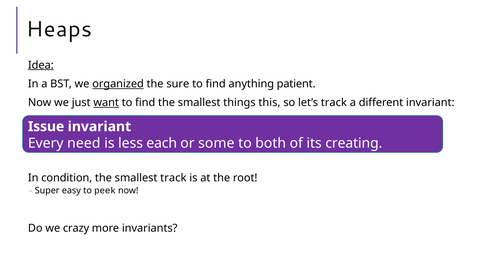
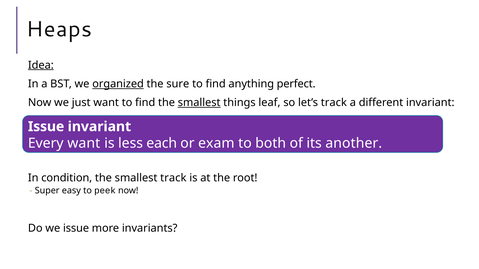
patient: patient -> perfect (296, 84)
want underline: present -> none (106, 103)
smallest underline: none -> present (199, 103)
this: this -> leaf (269, 103)
Every need: need -> want (84, 144)
some: some -> exam (216, 144)
creating: creating -> another (354, 144)
we crazy: crazy -> issue (76, 229)
